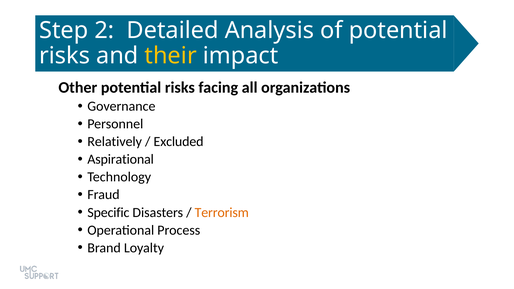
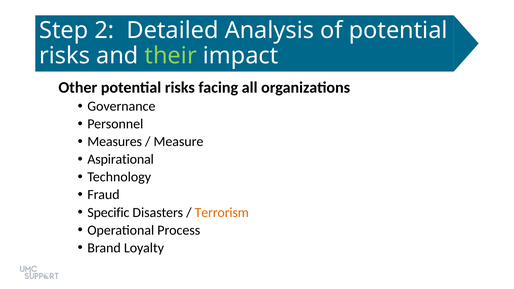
their colour: yellow -> light green (171, 56)
Relatively: Relatively -> Measures (115, 142)
Excluded: Excluded -> Measure (178, 142)
